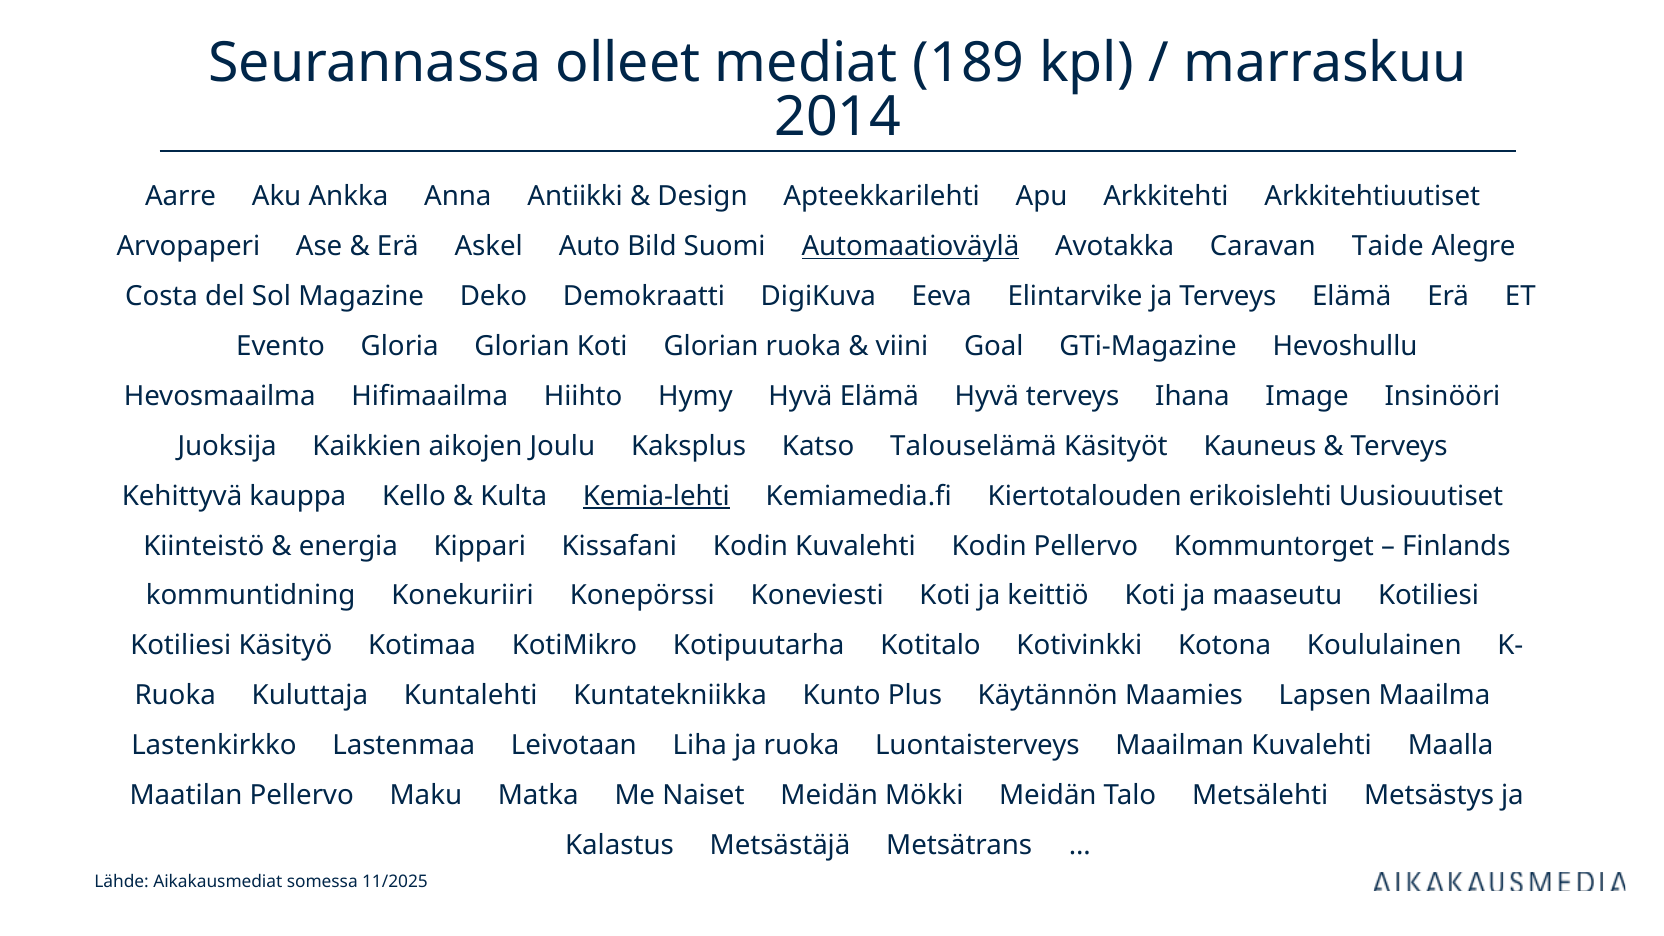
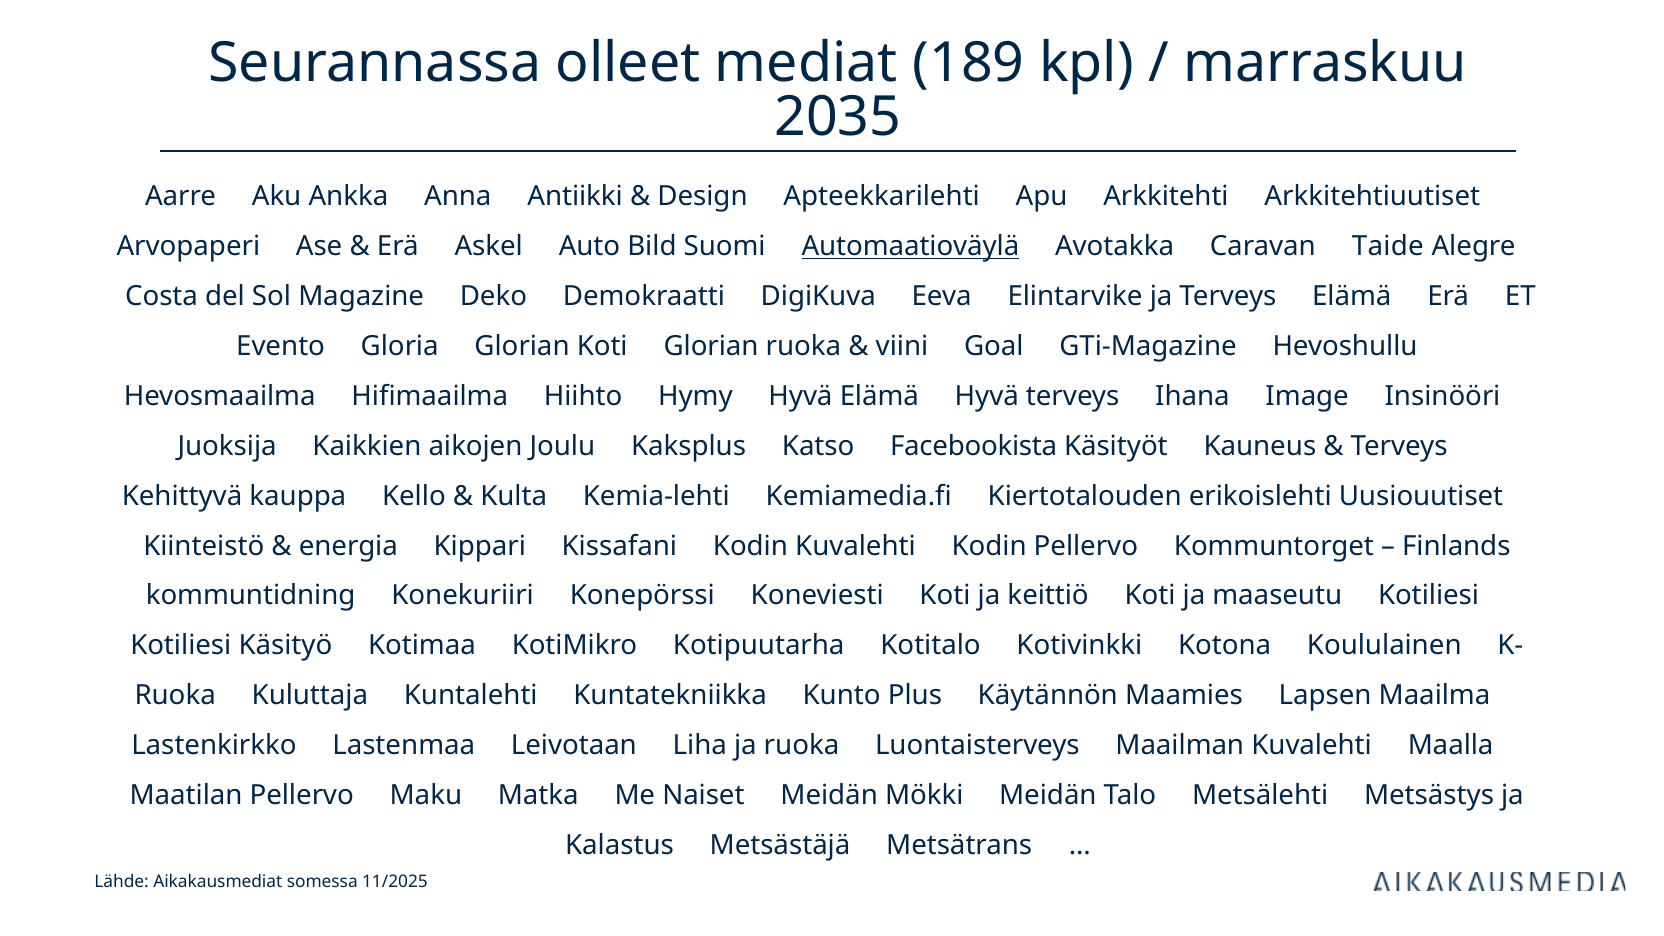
2014: 2014 -> 2035 (838, 117)
Talouselämä: Talouselämä -> Facebookista (974, 446)
Kemia-lehti underline: present -> none (656, 496)
